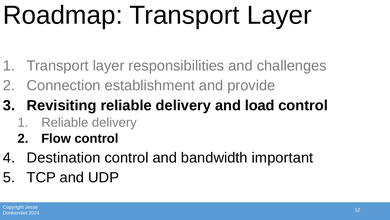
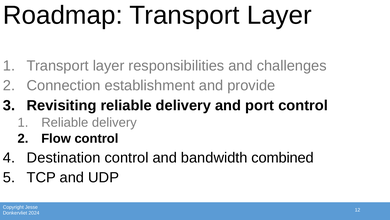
load: load -> port (260, 105)
important: important -> combined (283, 157)
